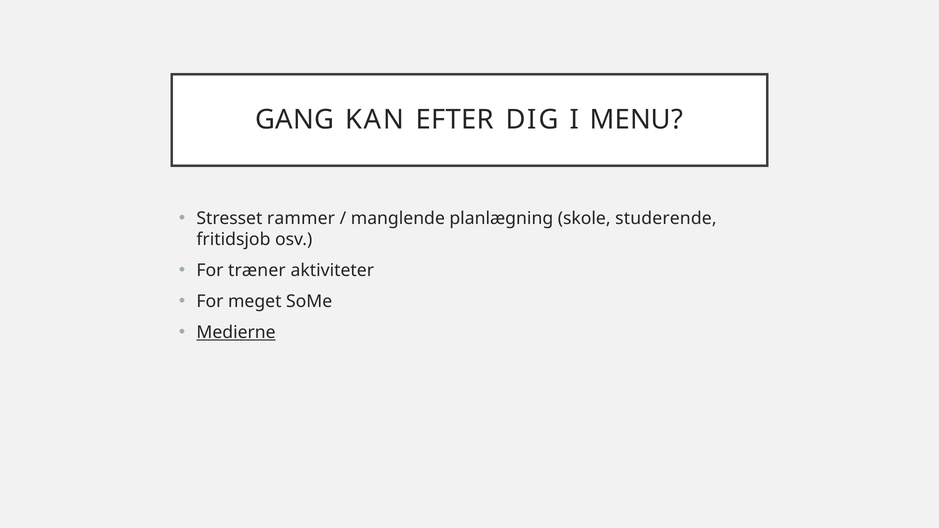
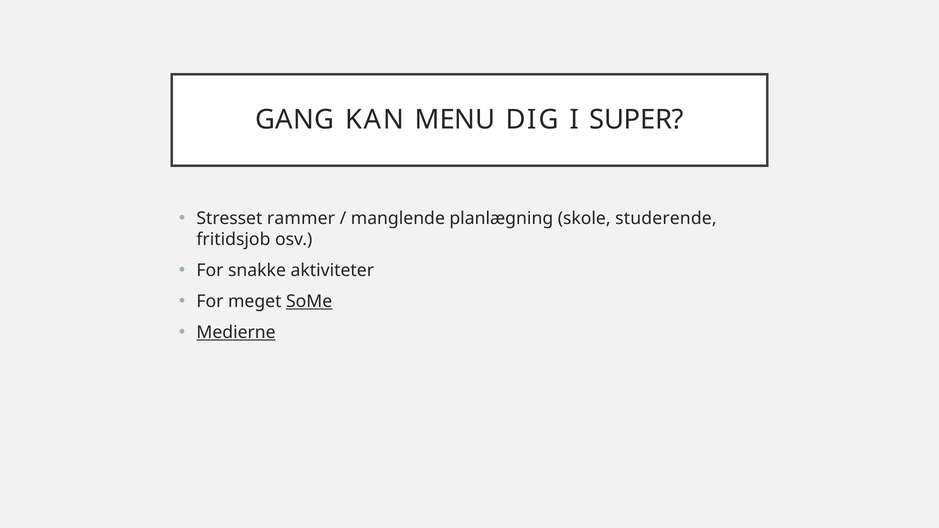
EFTER: EFTER -> MENU (455, 120)
MENU: MENU -> SUPER (637, 120)
træner: træner -> snakke (257, 271)
SoMe underline: none -> present (309, 301)
